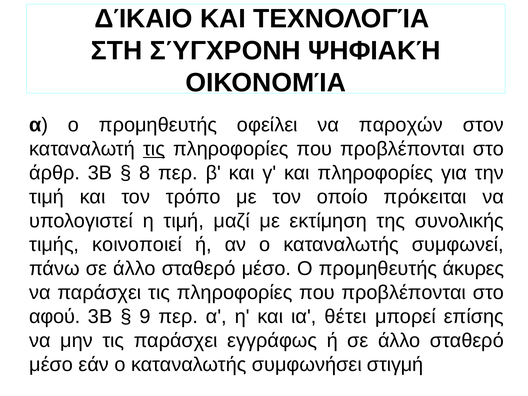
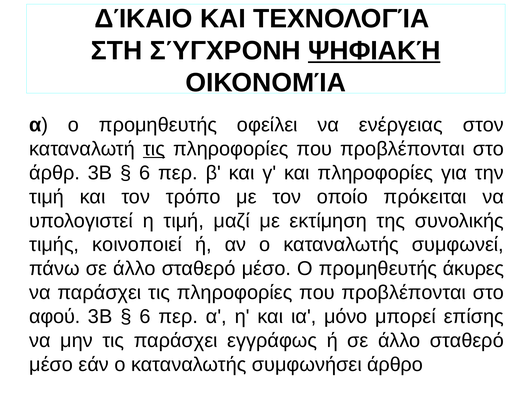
ΨΗΦΙΑΚΉ underline: none -> present (374, 51)
παροχών: παροχών -> ενέργειας (401, 125)
8: 8 -> 6 (145, 173)
9: 9 -> 6 (145, 317)
θέτει: θέτει -> μόνο (346, 317)
στιγμή: στιγμή -> άρθρο (395, 364)
